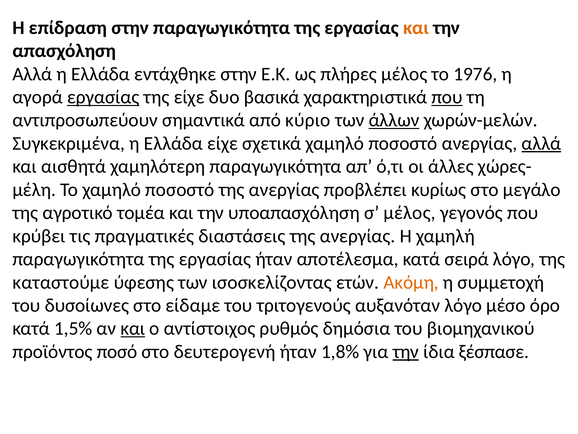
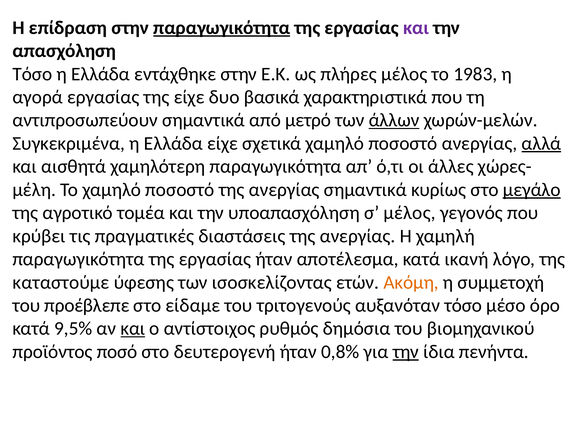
παραγωγικότητα underline: none -> present (222, 28)
και colour: orange -> purple (416, 28)
Αλλά: Αλλά -> Τόσο (32, 74)
1976: 1976 -> 1983 (475, 74)
εργασίας underline: present -> none (103, 97)
που underline: present -> none (447, 97)
κύριο: κύριο -> μετρό (308, 120)
ανεργίας προβλέπει: προβλέπει -> σημαντικά (365, 189)
μεγάλο underline: none -> present (532, 189)
σειρά: σειρά -> ικανή (467, 259)
δυσοίωνες: δυσοίωνες -> προέβλεπε (87, 305)
αυξανόταν λόγο: λόγο -> τόσο (463, 305)
1,5%: 1,5% -> 9,5% (73, 328)
1,8%: 1,8% -> 0,8% (340, 351)
ξέσπασε: ξέσπασε -> πενήντα (494, 351)
